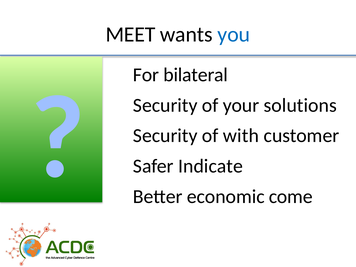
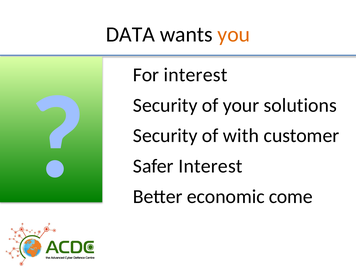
MEET: MEET -> DATA (130, 34)
you colour: blue -> orange (234, 34)
bilateral: bilateral -> interest (195, 75)
Indicate: Indicate -> Interest (210, 166)
